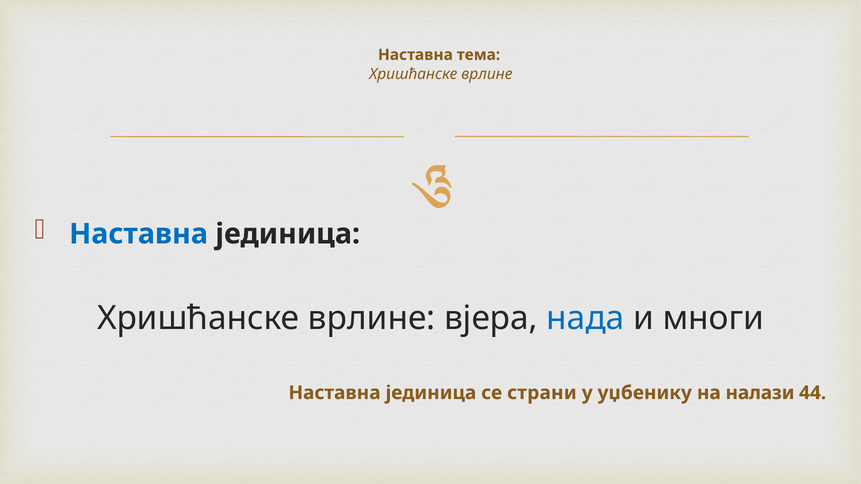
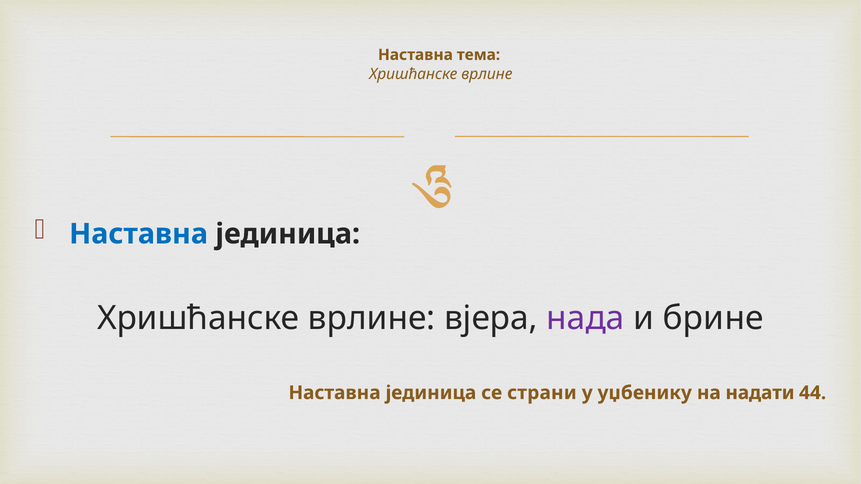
нада colour: blue -> purple (585, 319)
многи: многи -> брине (713, 319)
налази: налази -> надати (760, 393)
